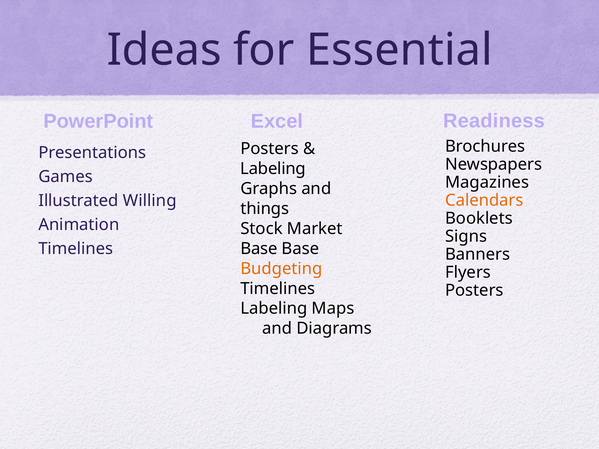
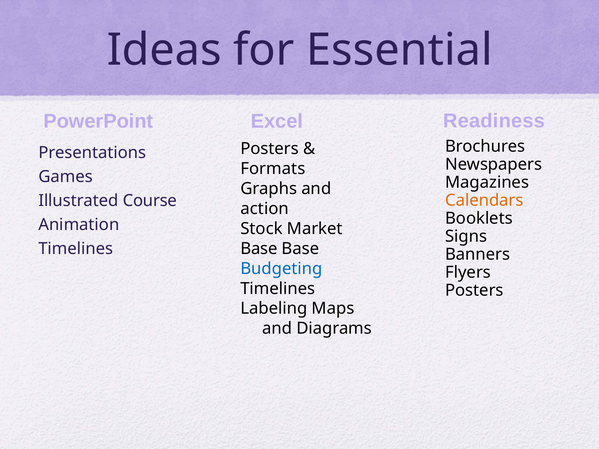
Labeling: Labeling -> Formats (273, 169)
Willing: Willing -> Course (150, 201)
things: things -> action (265, 209)
Budgeting colour: orange -> blue (281, 269)
